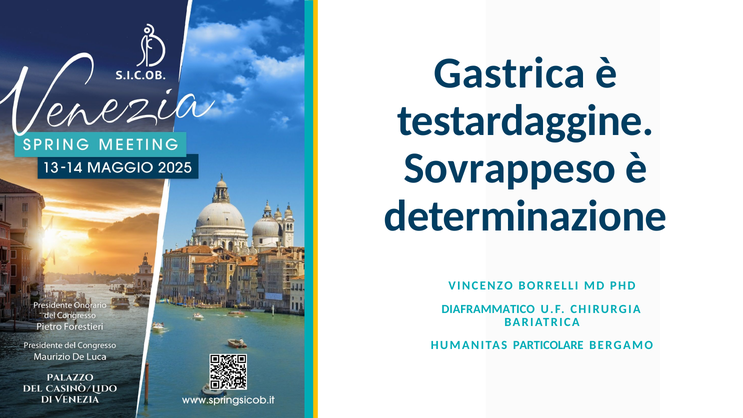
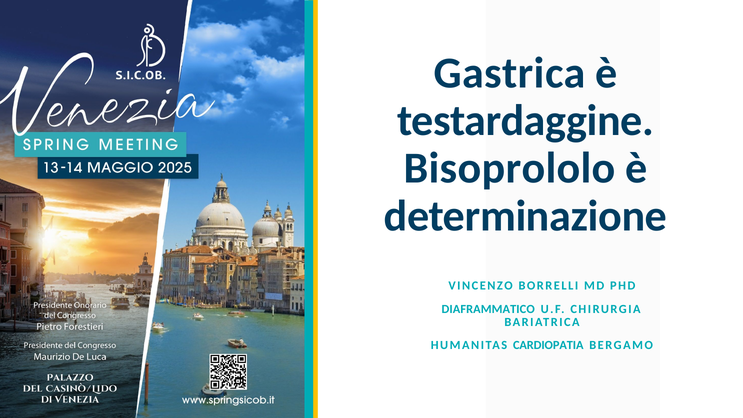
Sovrappeso: Sovrappeso -> Bisoprololo (510, 168)
PARTICOLARE: PARTICOLARE -> CARDIOPATIA (548, 345)
